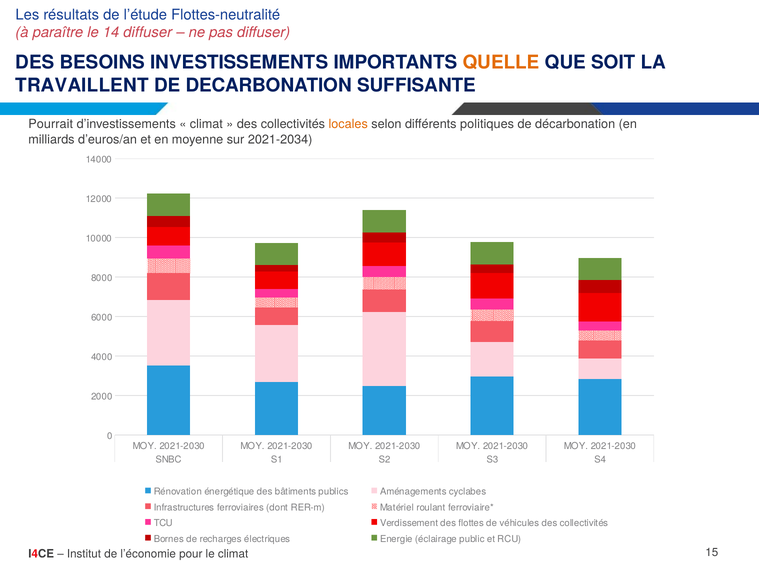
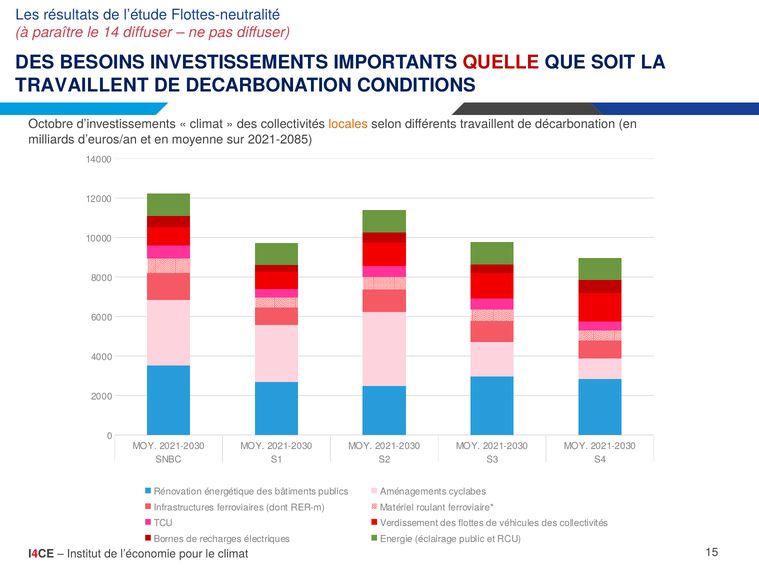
QUELLE colour: orange -> red (501, 62)
SUFFISANTE: SUFFISANTE -> CONDITIONS (417, 85)
Pourrait: Pourrait -> Octobre (51, 124)
différents politiques: politiques -> travaillent (487, 124)
2021-2034: 2021-2034 -> 2021-2085 (280, 139)
